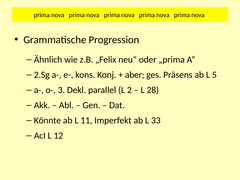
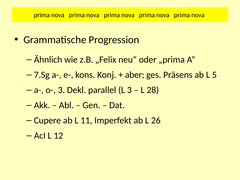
2.Sg: 2.Sg -> 7.Sg (42, 75)
L 2: 2 -> 3 (129, 90)
Könnte: Könnte -> Cupere (47, 120)
33: 33 -> 26 (156, 120)
